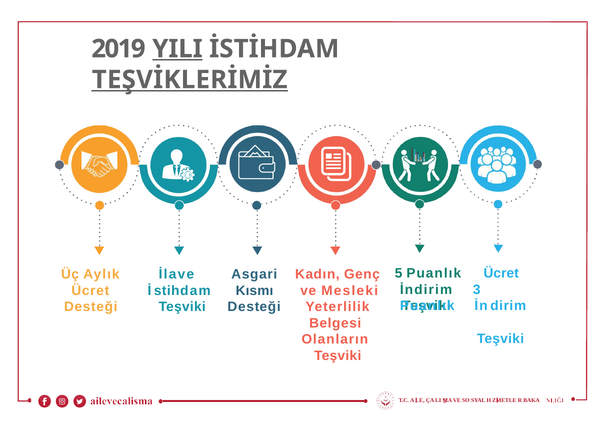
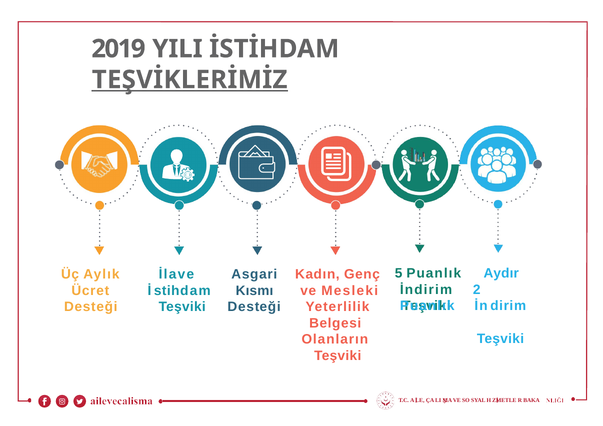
YILI underline: present -> none (177, 49)
Puanlık Ücret: Ücret -> Aydır (501, 274)
3: 3 -> 2 (477, 290)
